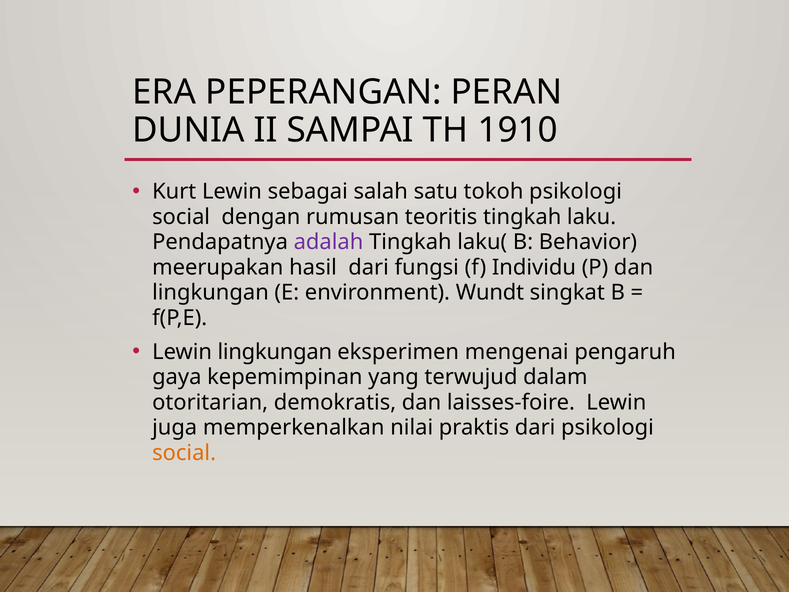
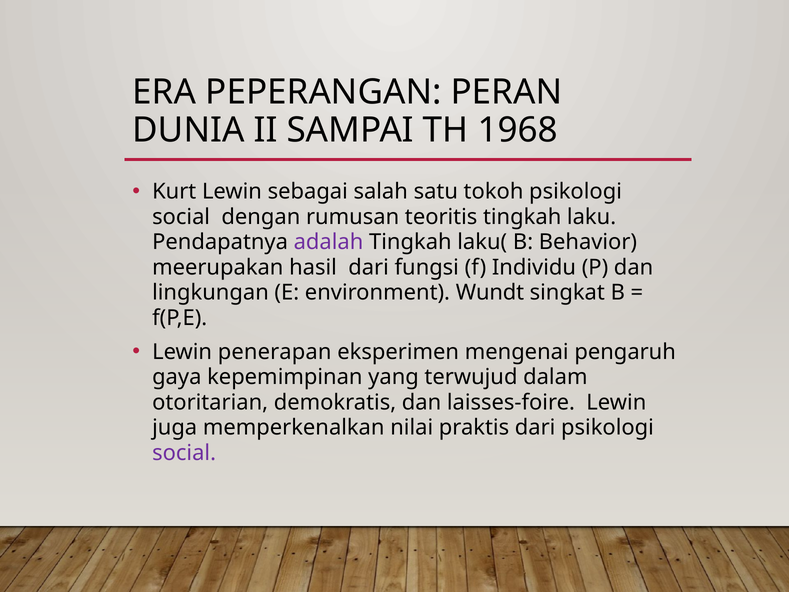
1910: 1910 -> 1968 (518, 130)
Lewin lingkungan: lingkungan -> penerapan (275, 352)
social colour: orange -> purple (184, 453)
